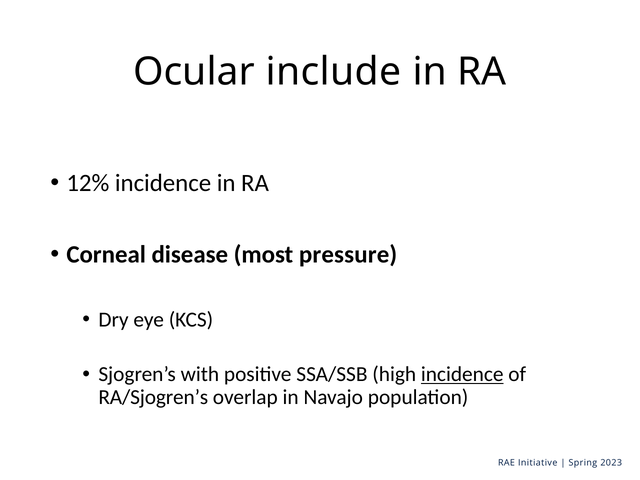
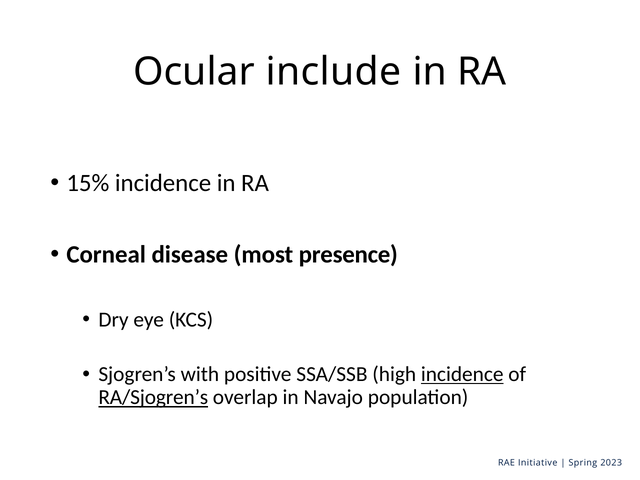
12%: 12% -> 15% (88, 183)
pressure: pressure -> presence (348, 254)
RA/Sjogren’s underline: none -> present (153, 397)
